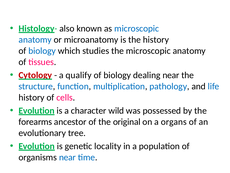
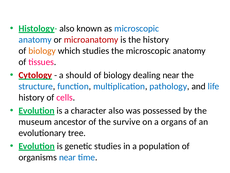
microanatomy colour: black -> red (91, 40)
biology colour: blue -> orange (42, 51)
qualify: qualify -> should (79, 75)
character wild: wild -> also (116, 110)
forearms: forearms -> museum (35, 121)
original: original -> survive (127, 121)
genetic locality: locality -> studies (108, 146)
